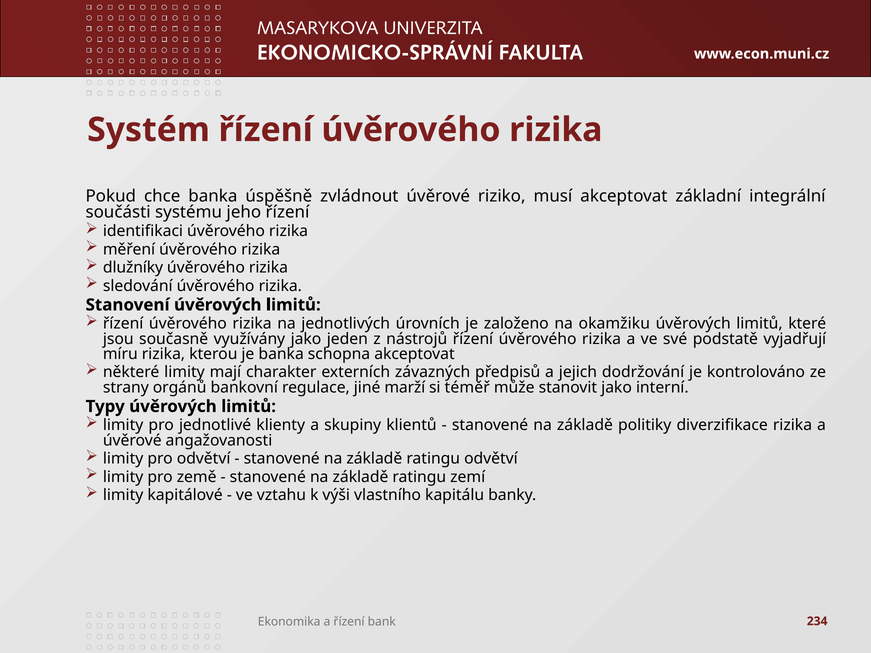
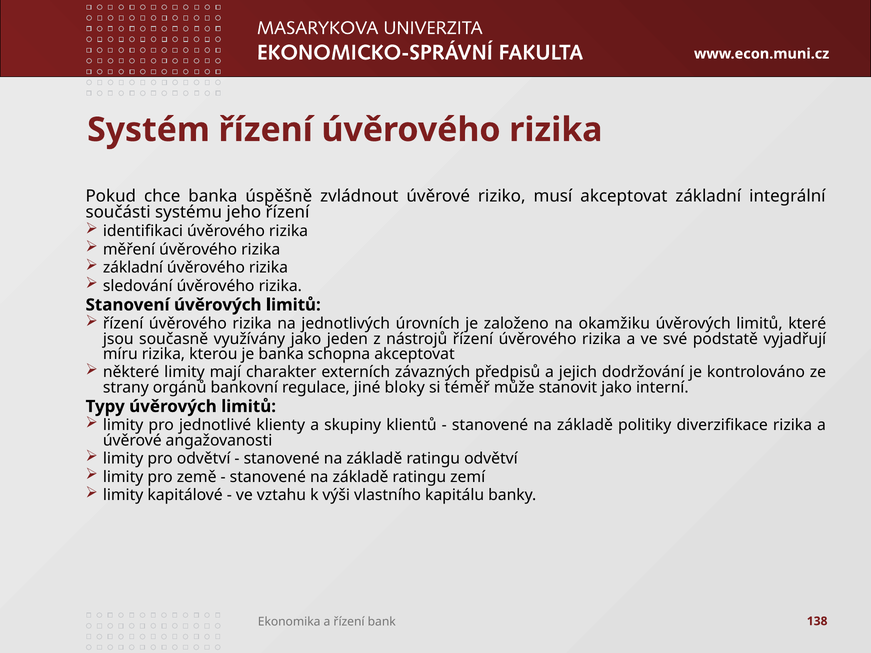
dlužníky: dlužníky -> základní (133, 268)
marží: marží -> bloky (405, 388)
234: 234 -> 138 (817, 621)
